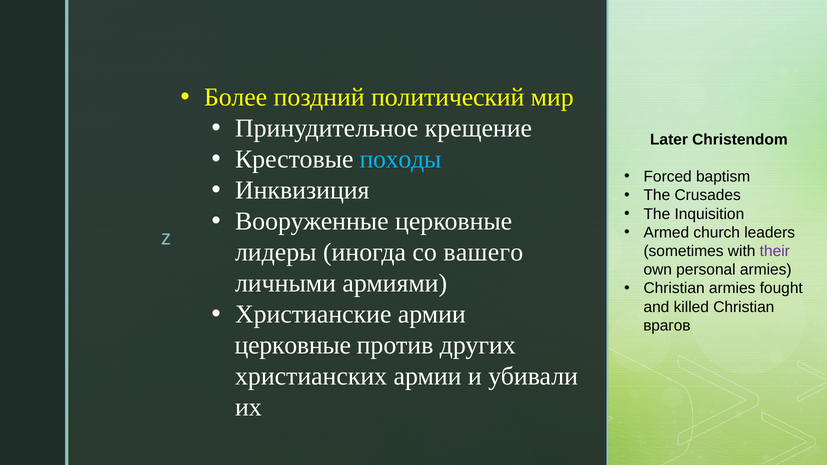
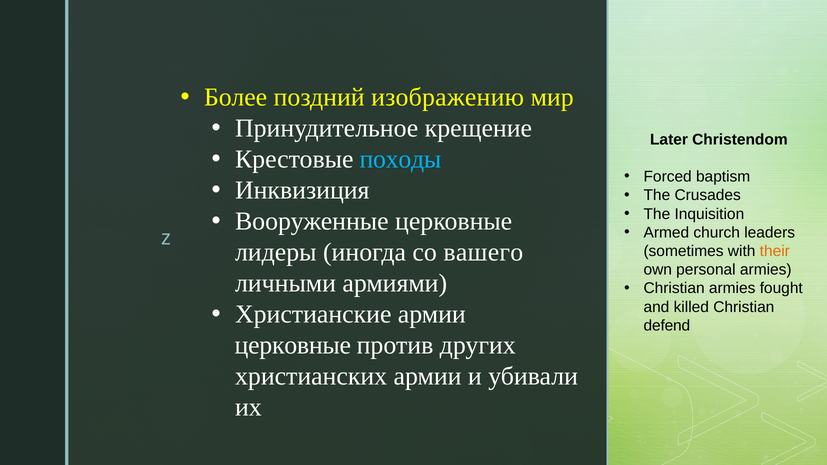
политический: политический -> изображению (448, 98)
their colour: purple -> orange (775, 251)
врагов: врагов -> defend (667, 326)
